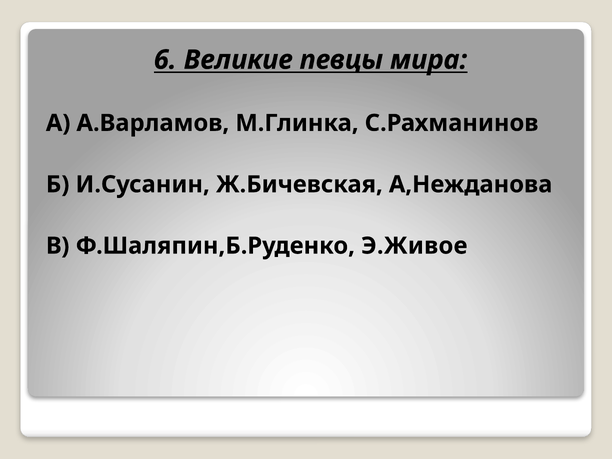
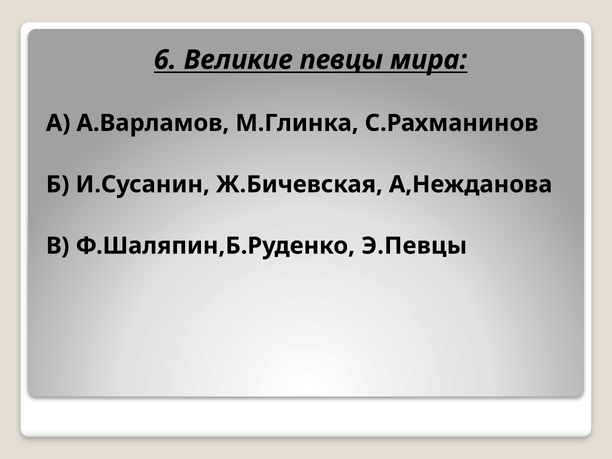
Э.Живое: Э.Живое -> Э.Певцы (414, 246)
